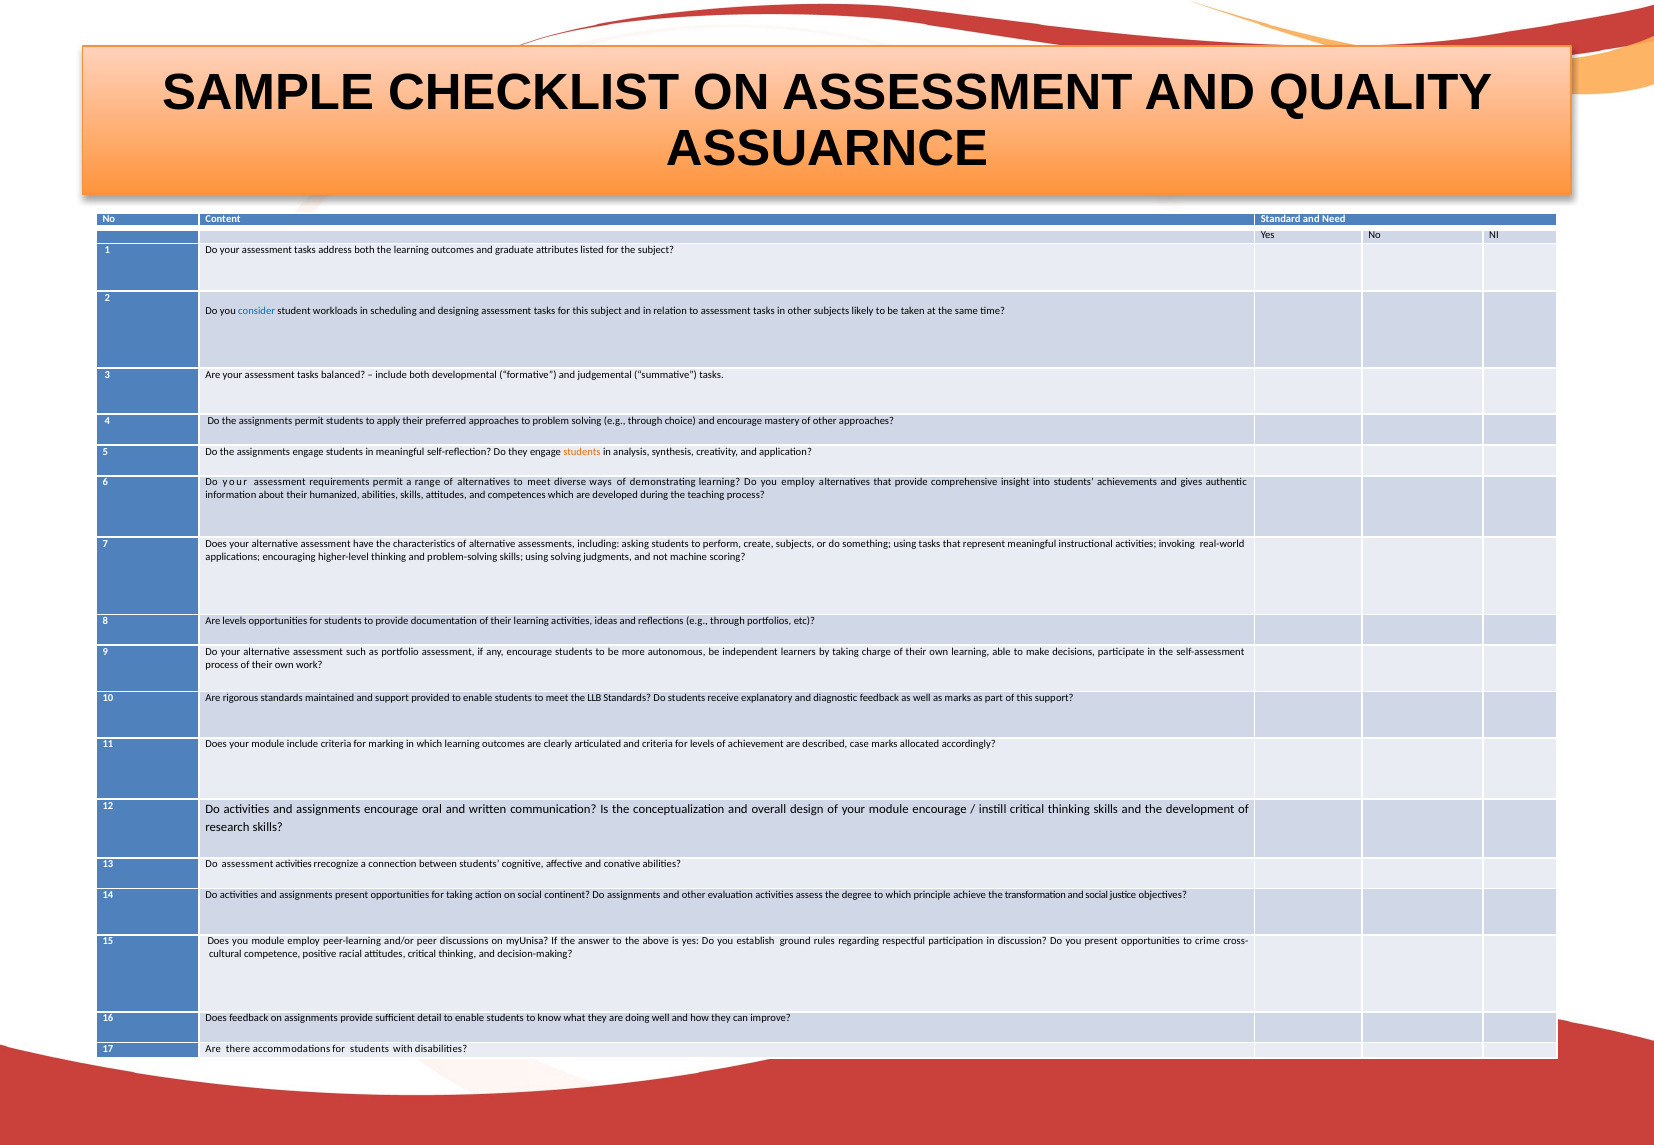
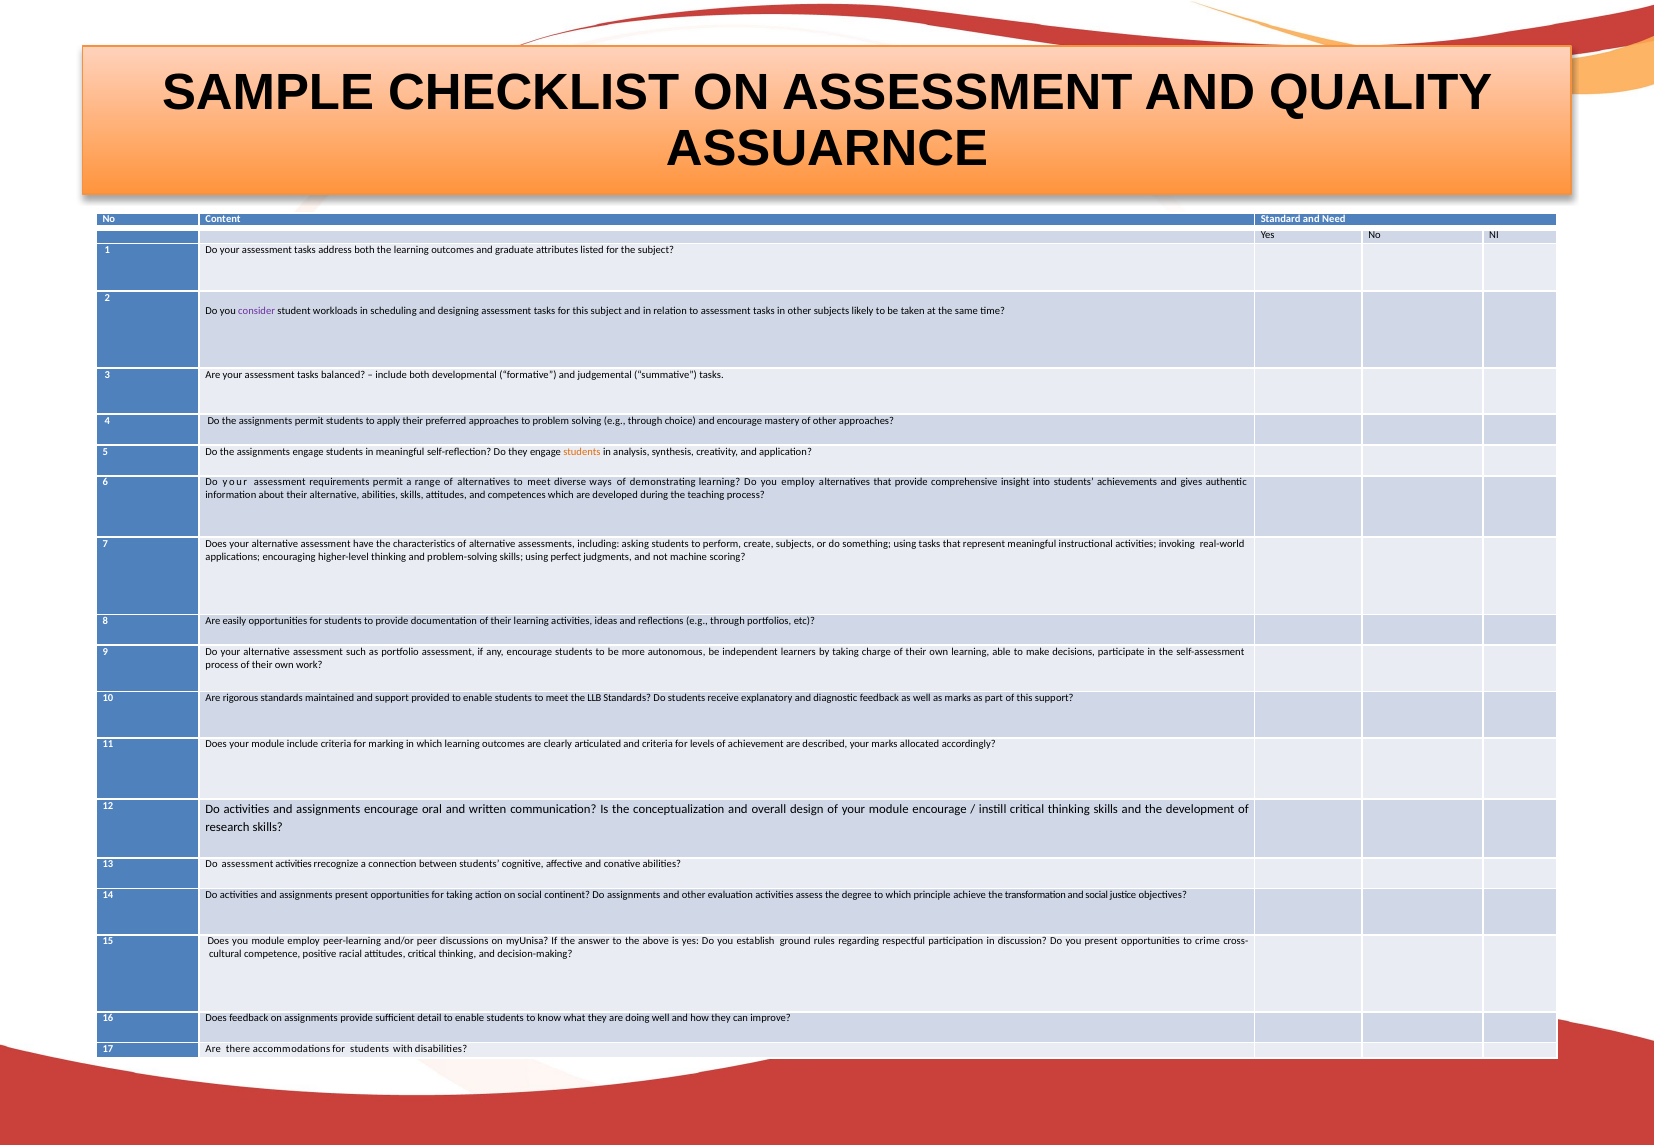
consider colour: blue -> purple (257, 311)
their humanized: humanized -> alternative (335, 495)
using solving: solving -> perfect (566, 557)
Are levels: levels -> easily (234, 621)
described case: case -> your (859, 744)
